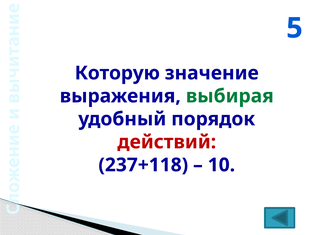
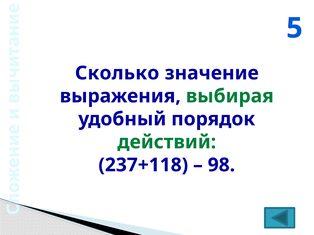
Которую: Которую -> Сколько (117, 73)
действий colour: red -> green (167, 142)
10: 10 -> 98 (221, 165)
